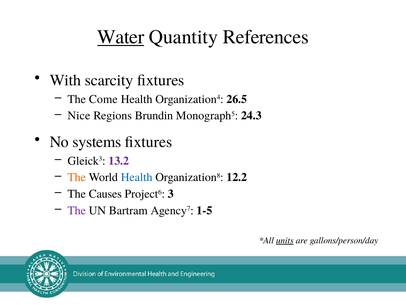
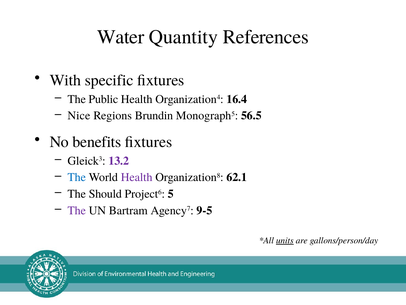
Water underline: present -> none (121, 37)
scarcity: scarcity -> specific (109, 80)
Come: Come -> Public (103, 99)
26.5: 26.5 -> 16.4 (237, 99)
24.3: 24.3 -> 56.5 (251, 116)
systems: systems -> benefits (97, 142)
The colour: orange -> blue (77, 177)
Health colour: blue -> purple (137, 177)
12.2: 12.2 -> 62.1 (237, 177)
Causes: Causes -> Should (105, 194)
3: 3 -> 5 (171, 194)
1-5: 1-5 -> 9-5 (204, 210)
